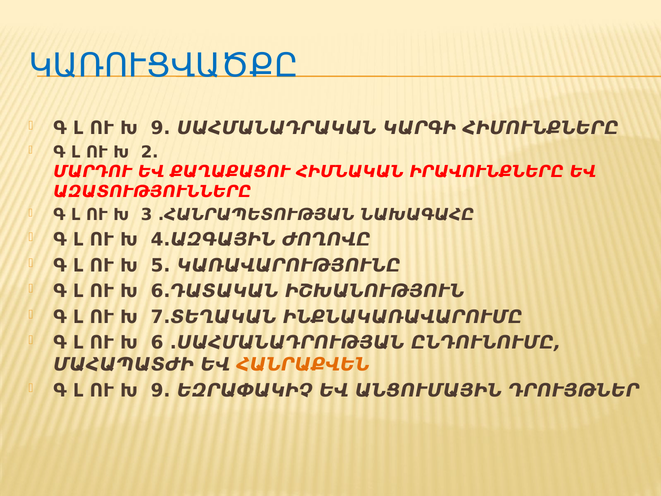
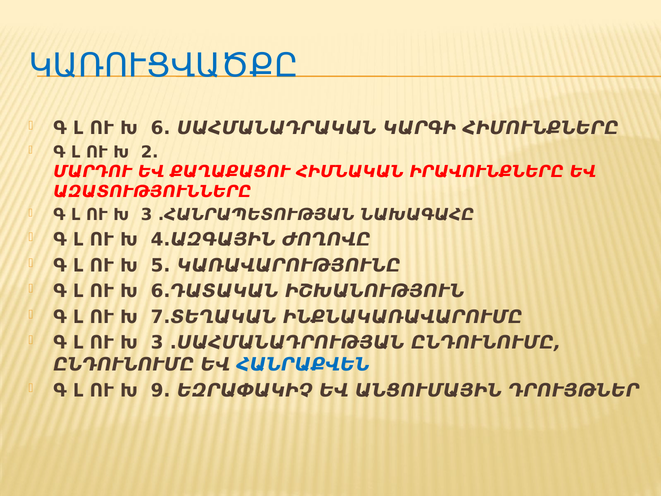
9: 9 -> 6 (161, 128)
6: 6 -> 3 (157, 343)
ՄԱՀԱՊԱՏԺԻ: ՄԱՀԱՊԱՏԺԻ -> ԸՆԴՈՒՆՈՒՄԸ (124, 365)
ՀԱՆՐԱՔՎԵՆ colour: orange -> blue (303, 365)
